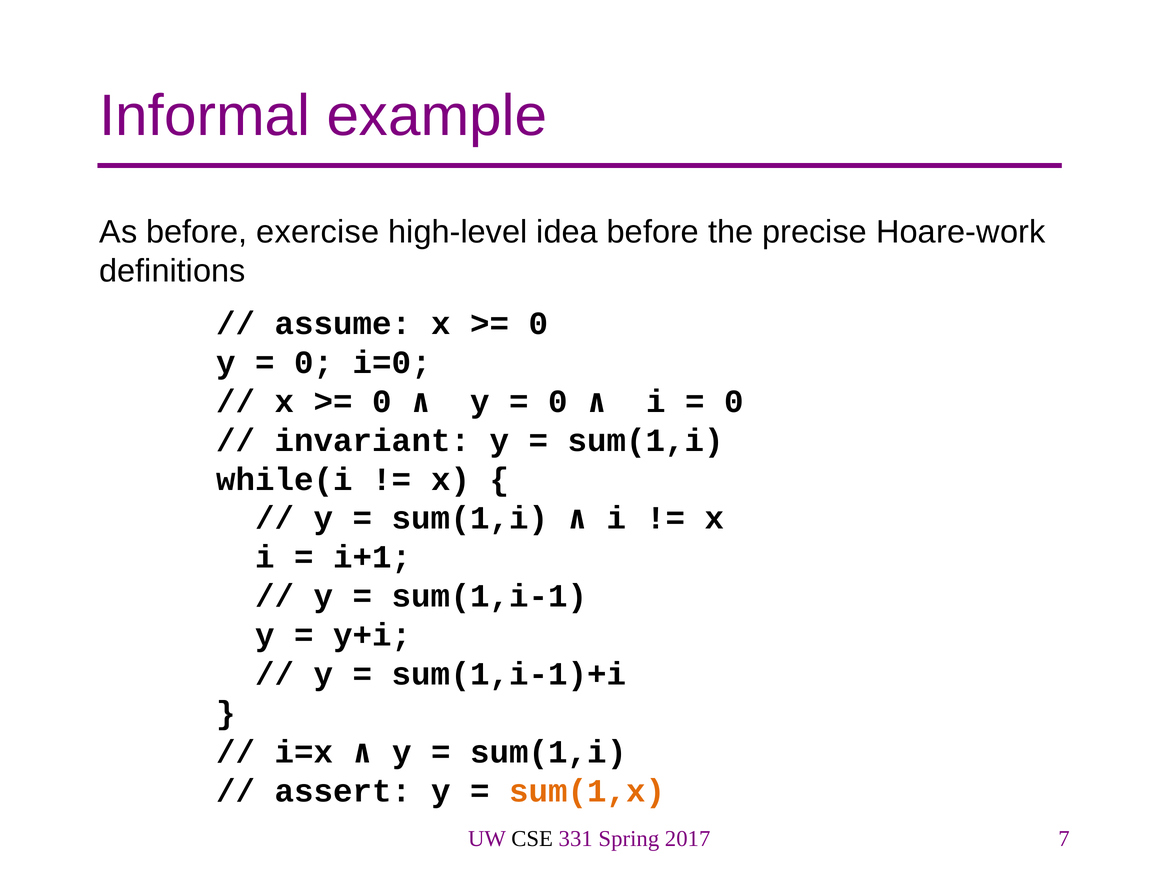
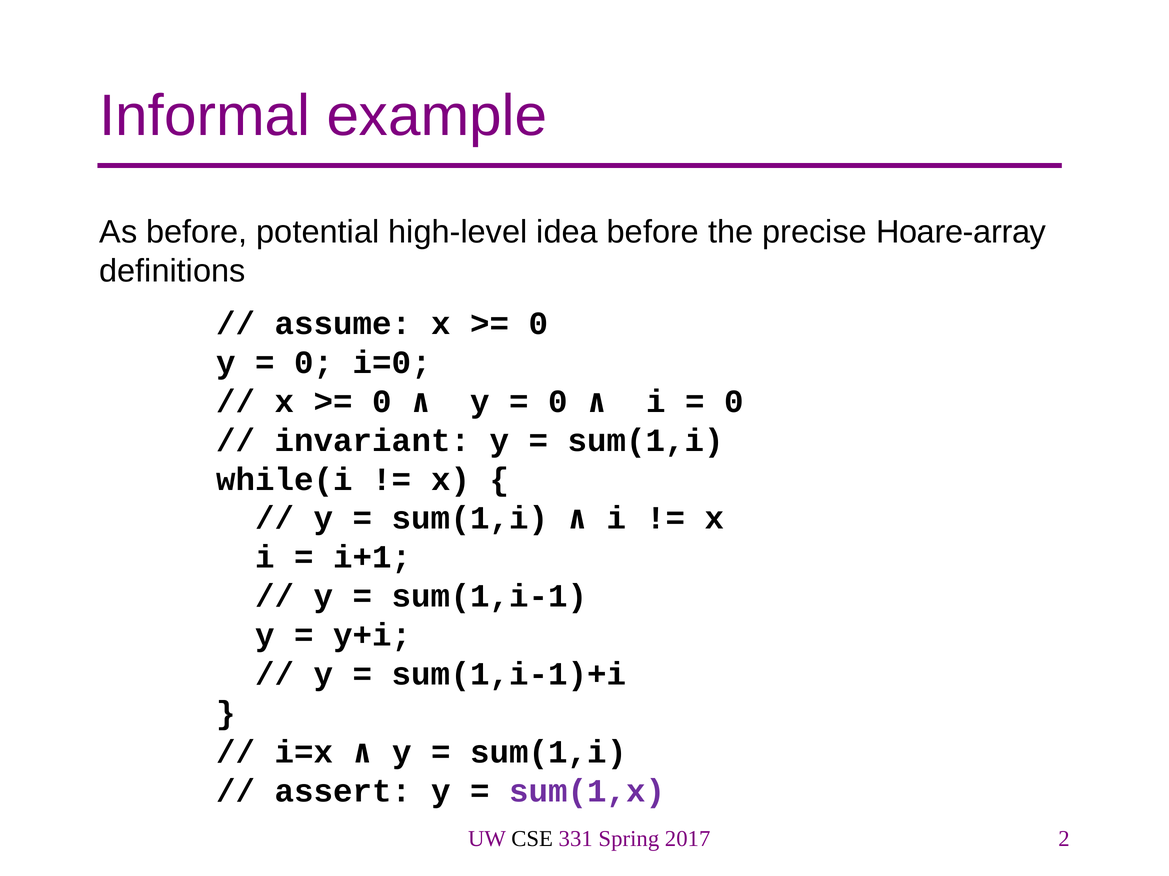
exercise: exercise -> potential (318, 232)
Hoare-work: Hoare-work -> Hoare-array (961, 232)
sum(1,x colour: orange -> purple (587, 792)
7: 7 -> 2 (1064, 839)
